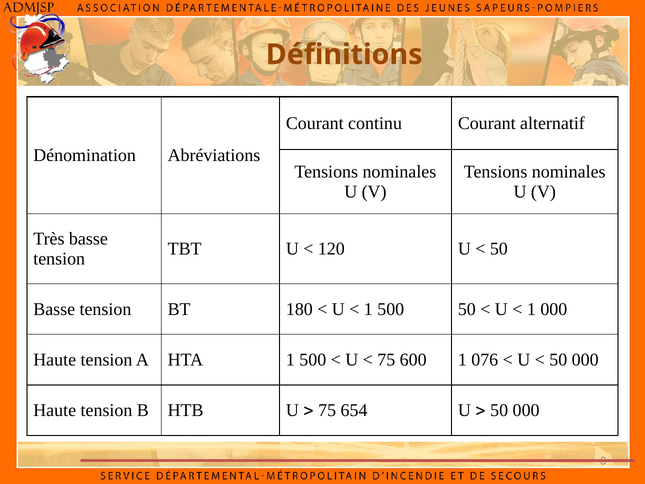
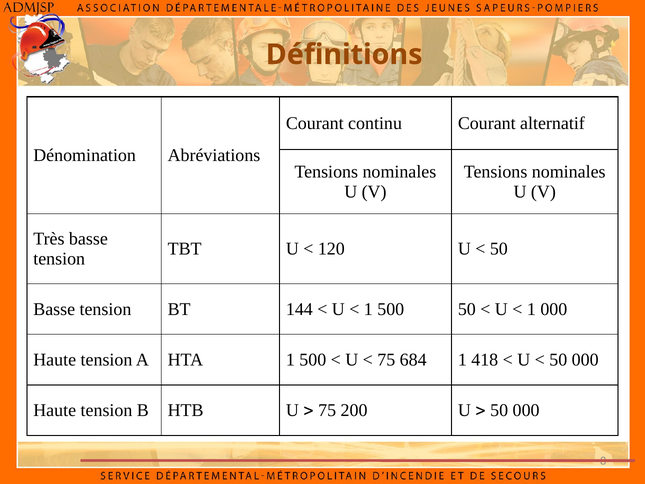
180: 180 -> 144 (299, 309)
600: 600 -> 684 (413, 360)
076: 076 -> 418 (485, 360)
654: 654 -> 200 (354, 410)
